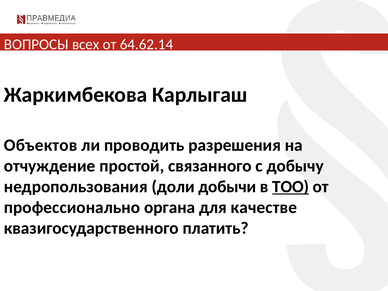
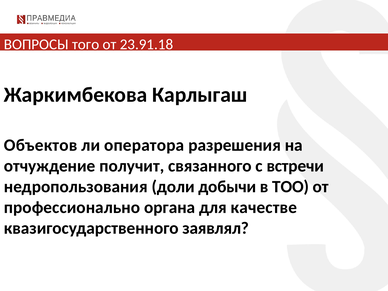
всех: всех -> того (86, 44)
64.62.14: 64.62.14 -> 23.91.18 (146, 44)
проводить: проводить -> оператора (144, 145)
простой: простой -> получит (132, 166)
добычу: добычу -> встречи (295, 166)
ТОО underline: present -> none (291, 187)
платить: платить -> заявлял (216, 228)
